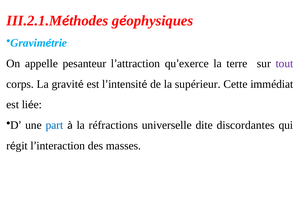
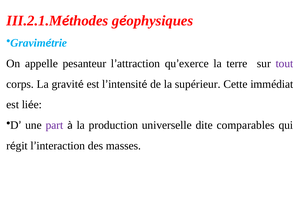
part colour: blue -> purple (54, 125)
réfractions: réfractions -> production (113, 125)
discordantes: discordantes -> comparables (246, 125)
